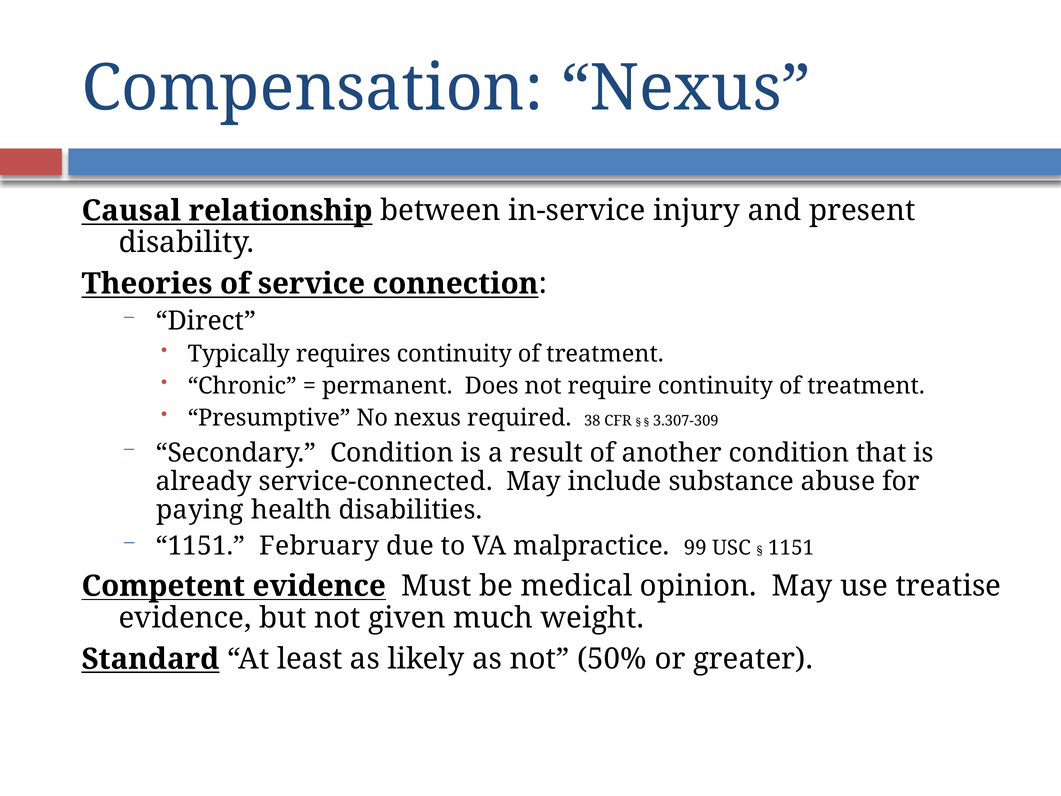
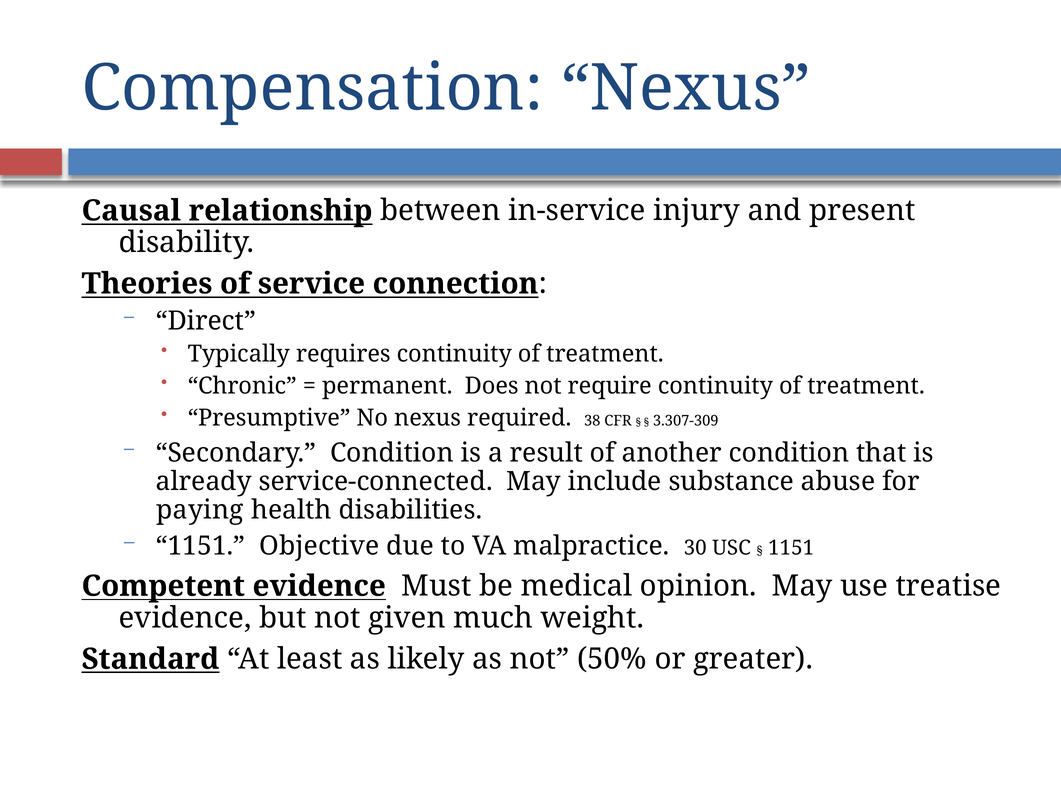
February: February -> Objective (319, 546)
99: 99 -> 30 (695, 548)
